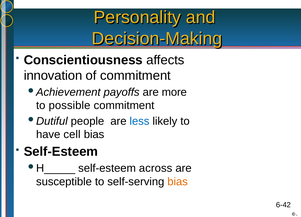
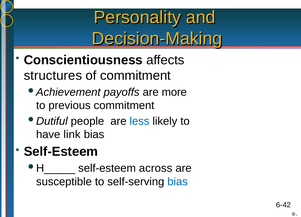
innovation: innovation -> structures (53, 76)
possible: possible -> previous (70, 106)
cell: cell -> link (72, 135)
bias colour: orange -> blue (178, 182)
